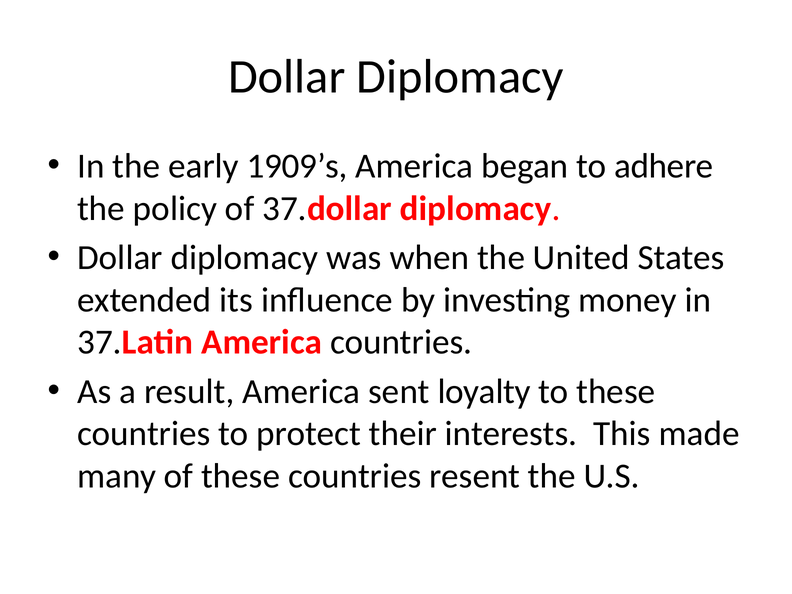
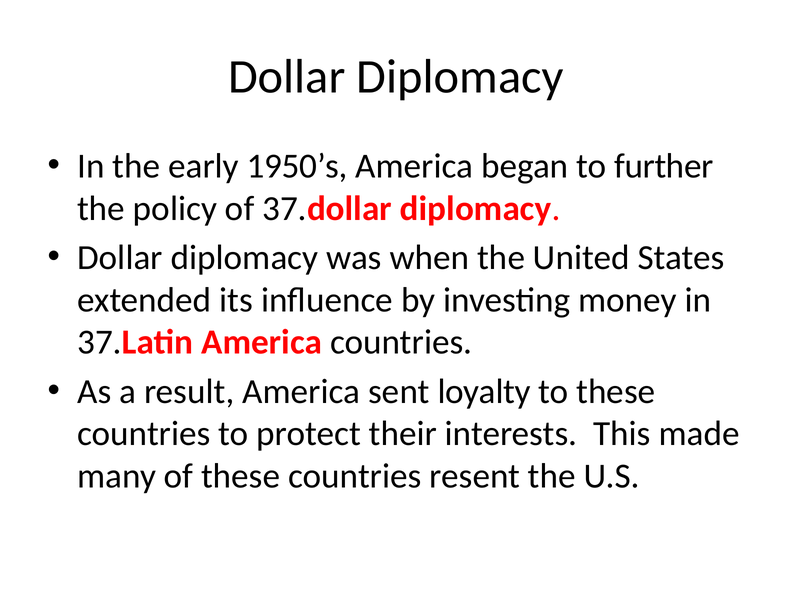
1909’s: 1909’s -> 1950’s (297, 166)
adhere: adhere -> further (664, 166)
